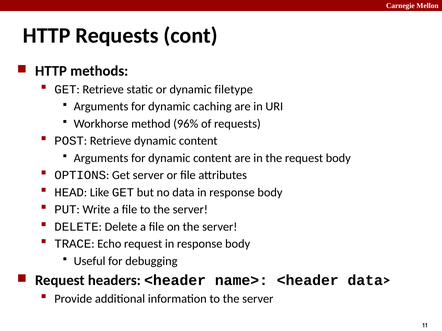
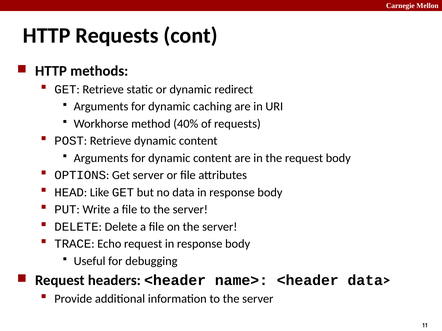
filetype: filetype -> redirect (234, 90)
96%: 96% -> 40% (186, 124)
